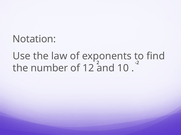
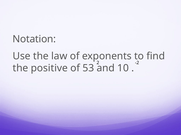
number: number -> positive (49, 68)
12: 12 -> 53 (88, 68)
